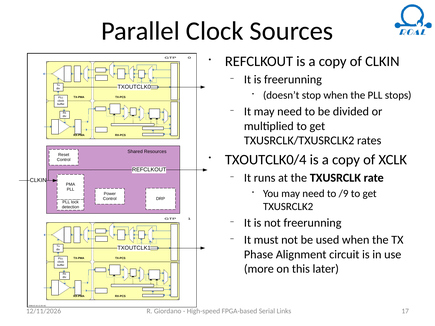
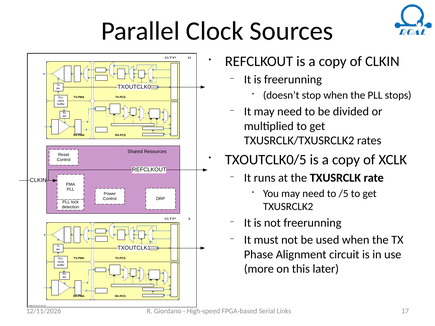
TXOUTCLK0/4: TXOUTCLK0/4 -> TXOUTCLK0/5 (266, 160)
/9: /9 -> /5 (344, 194)
